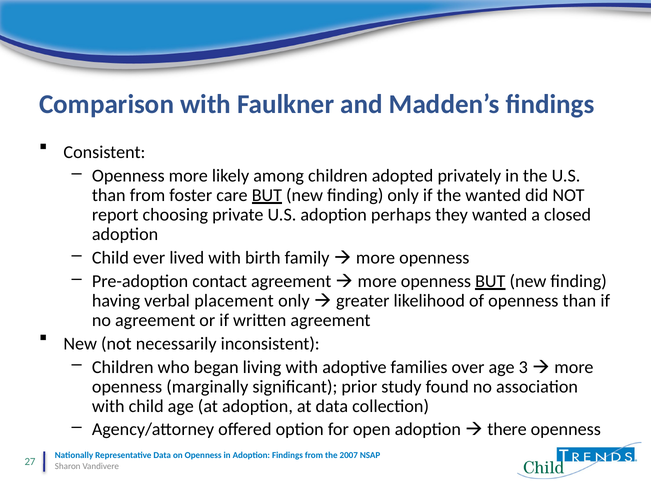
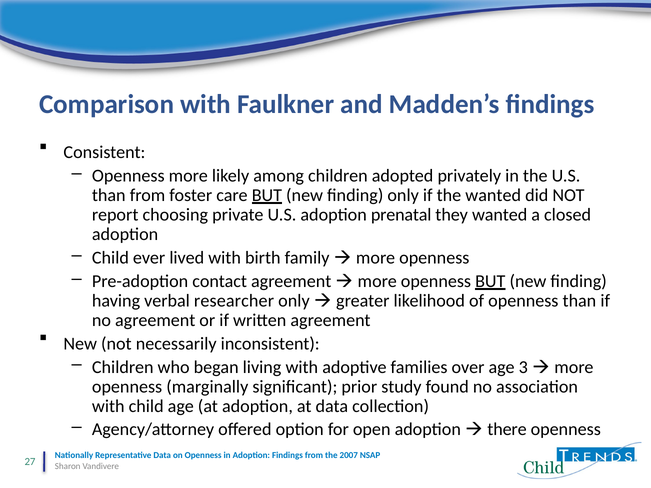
perhaps: perhaps -> prenatal (401, 215)
placement: placement -> researcher (234, 301)
